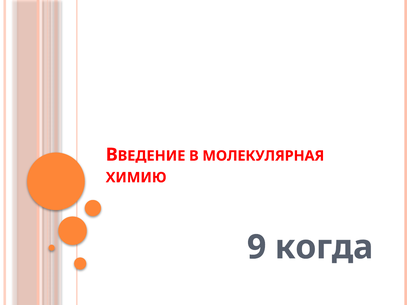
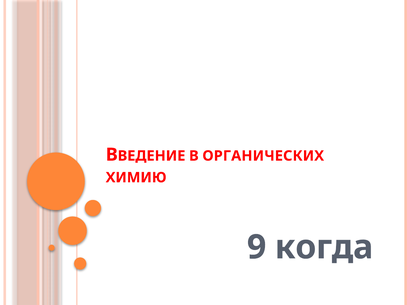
МОЛЕКУЛЯРНАЯ: МОЛЕКУЛЯРНАЯ -> ОРГАНИЧЕСКИХ (263, 156)
